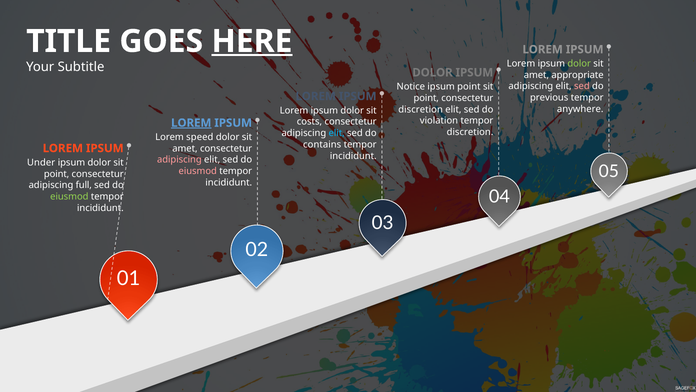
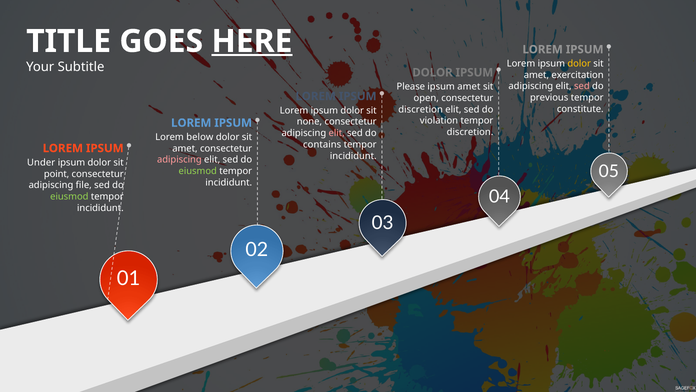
dolor colour: light green -> yellow (579, 64)
appropriate: appropriate -> exercitation (578, 75)
Notice: Notice -> Please (411, 87)
ipsum point: point -> amet (469, 87)
point: point -> open (426, 98)
anywhere: anywhere -> constitute (580, 109)
costs: costs -> none (309, 122)
LOREM underline: present -> none (191, 123)
elit colour: light blue -> pink (337, 133)
speed: speed -> below (200, 137)
eiusmod colour: pink -> light green (198, 171)
full: full -> file (84, 185)
